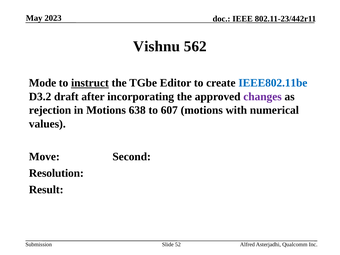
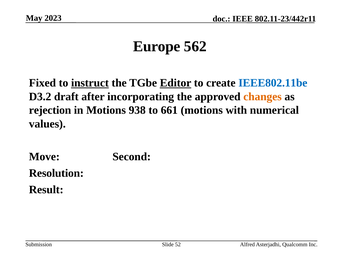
Vishnu: Vishnu -> Europe (157, 46)
Mode: Mode -> Fixed (42, 83)
Editor underline: none -> present (176, 83)
changes colour: purple -> orange (263, 97)
638: 638 -> 938 (137, 110)
607: 607 -> 661 (169, 110)
